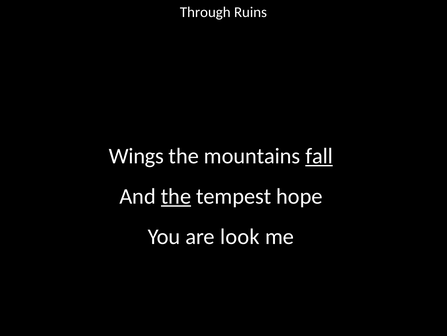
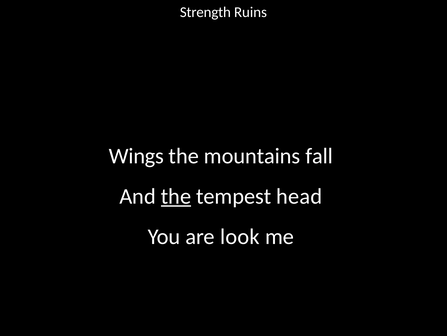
Through: Through -> Strength (205, 12)
fall underline: present -> none (319, 156)
hope: hope -> head (299, 196)
